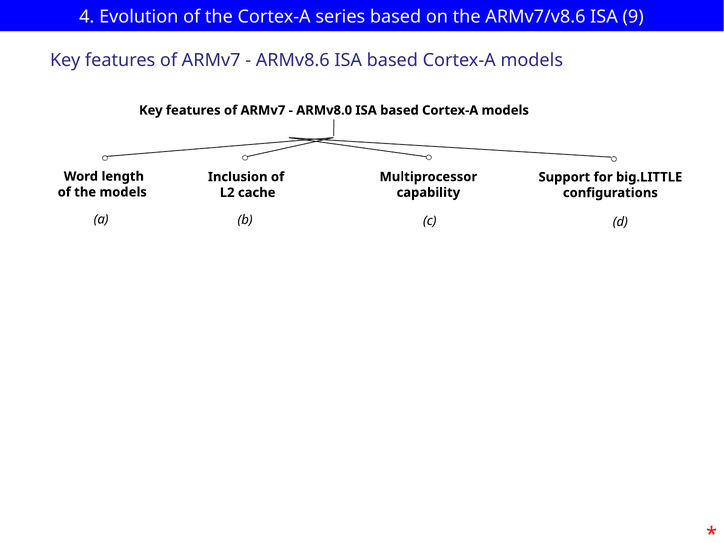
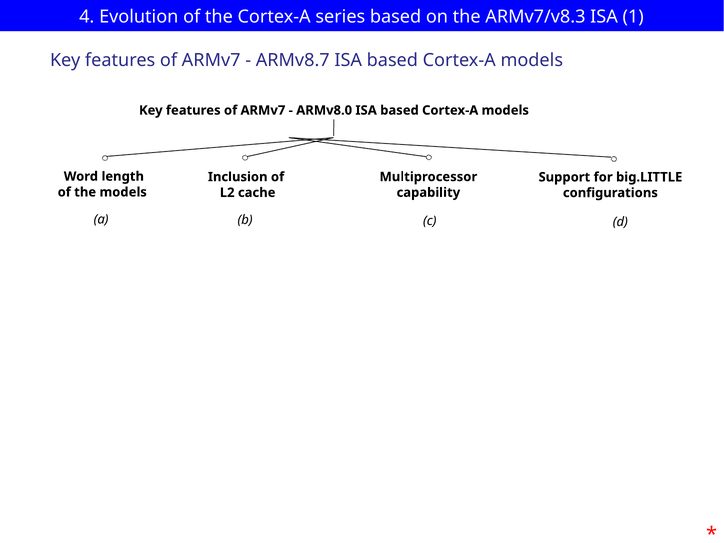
ARMv7/v8.6: ARMv7/v8.6 -> ARMv7/v8.3 (535, 17)
9: 9 -> 1 (633, 17)
ARMv8.6: ARMv8.6 -> ARMv8.7 (293, 60)
